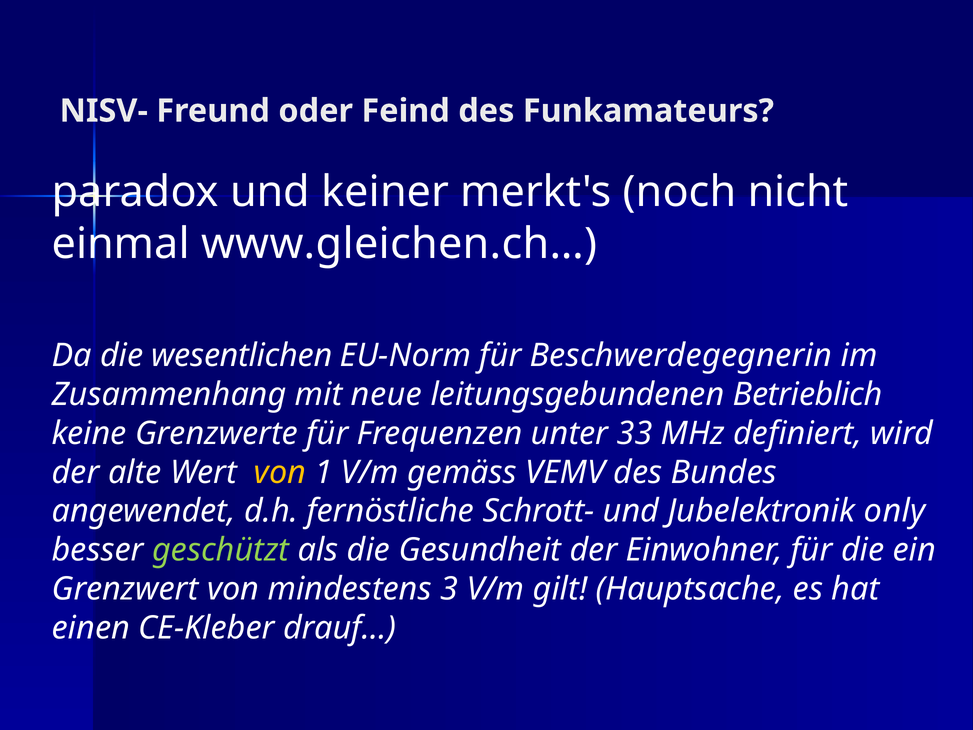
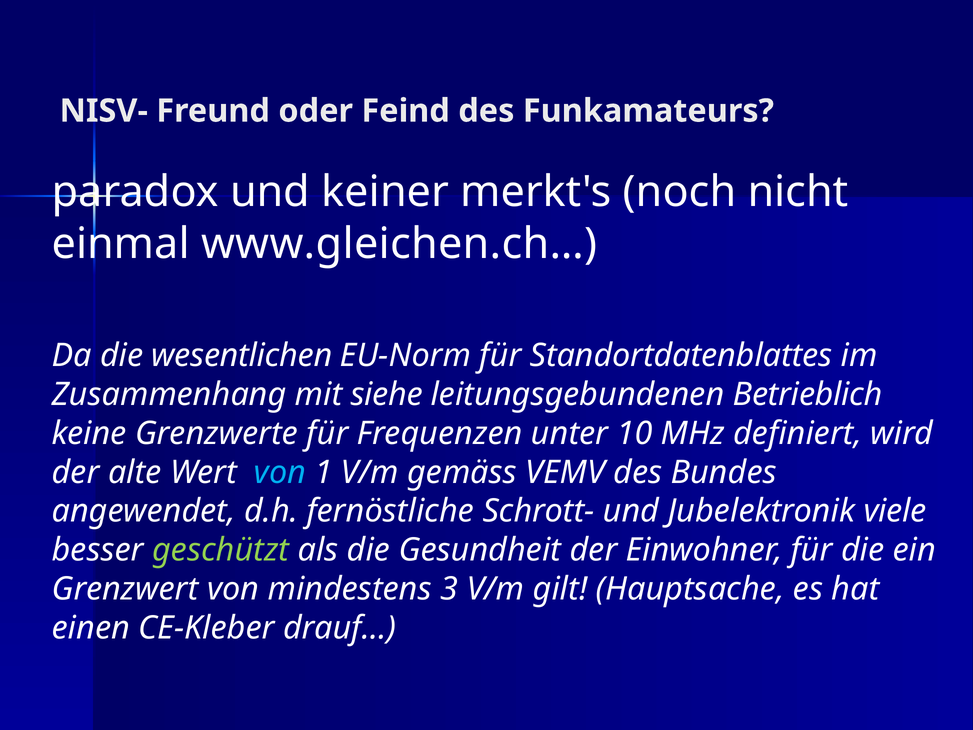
Beschwerdegegnerin: Beschwerdegegnerin -> Standortdatenblattes (681, 355)
neue: neue -> siehe (387, 394)
33: 33 -> 10 (635, 433)
von colour: yellow -> light blue (280, 472)
only: only -> viele (895, 511)
